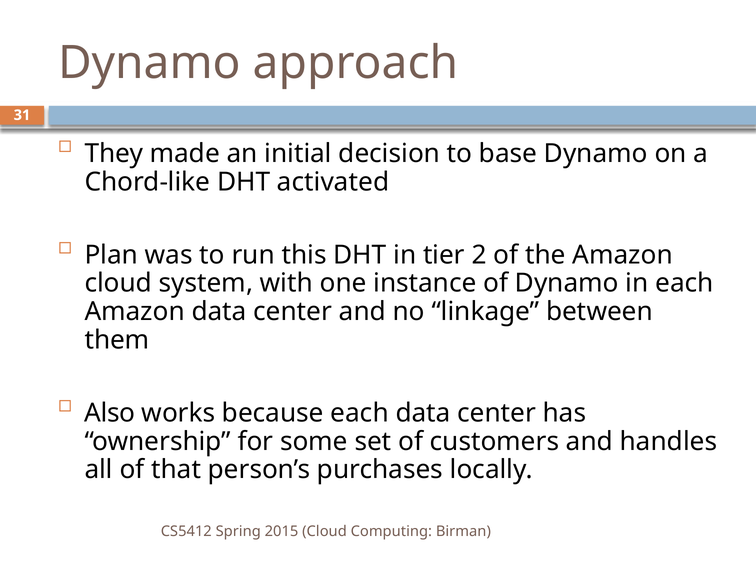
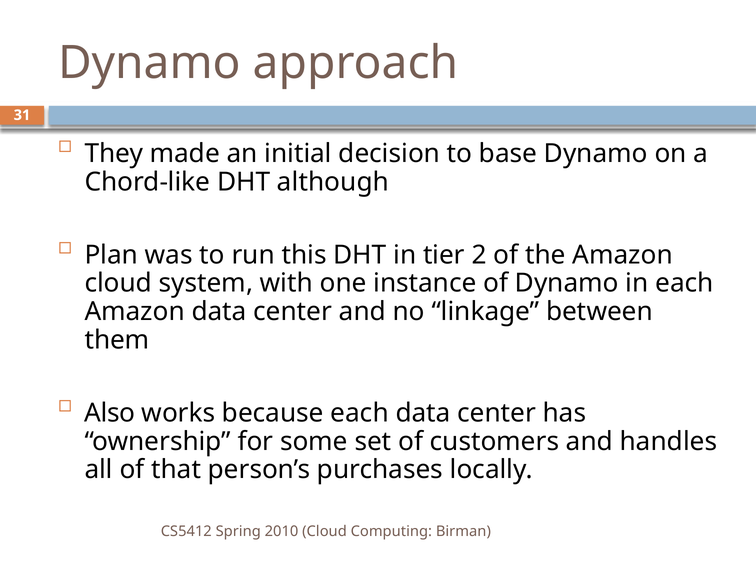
activated: activated -> although (333, 182)
2015: 2015 -> 2010 (282, 531)
